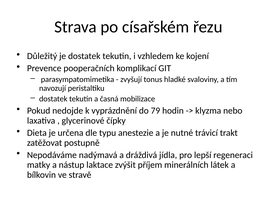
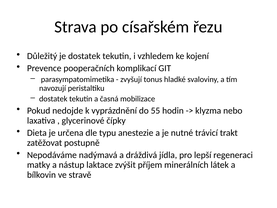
79: 79 -> 55 (155, 110)
